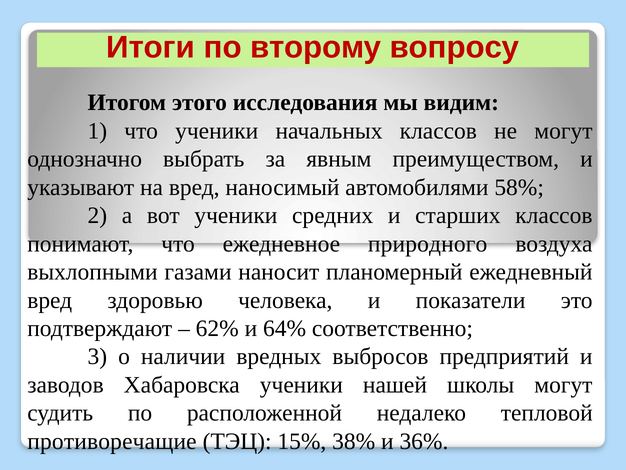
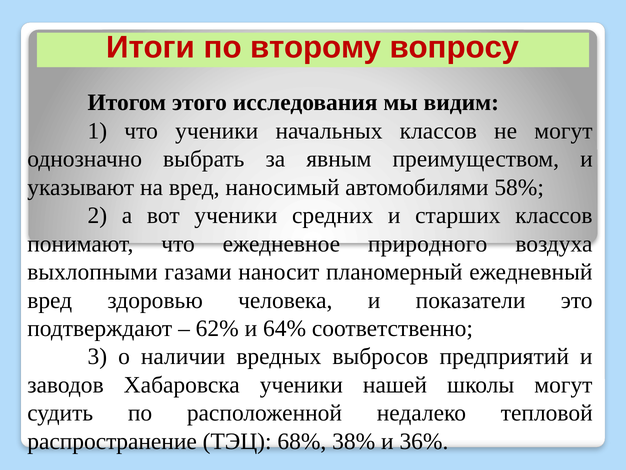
противоречащие: противоречащие -> распространение (112, 441)
15%: 15% -> 68% (302, 441)
